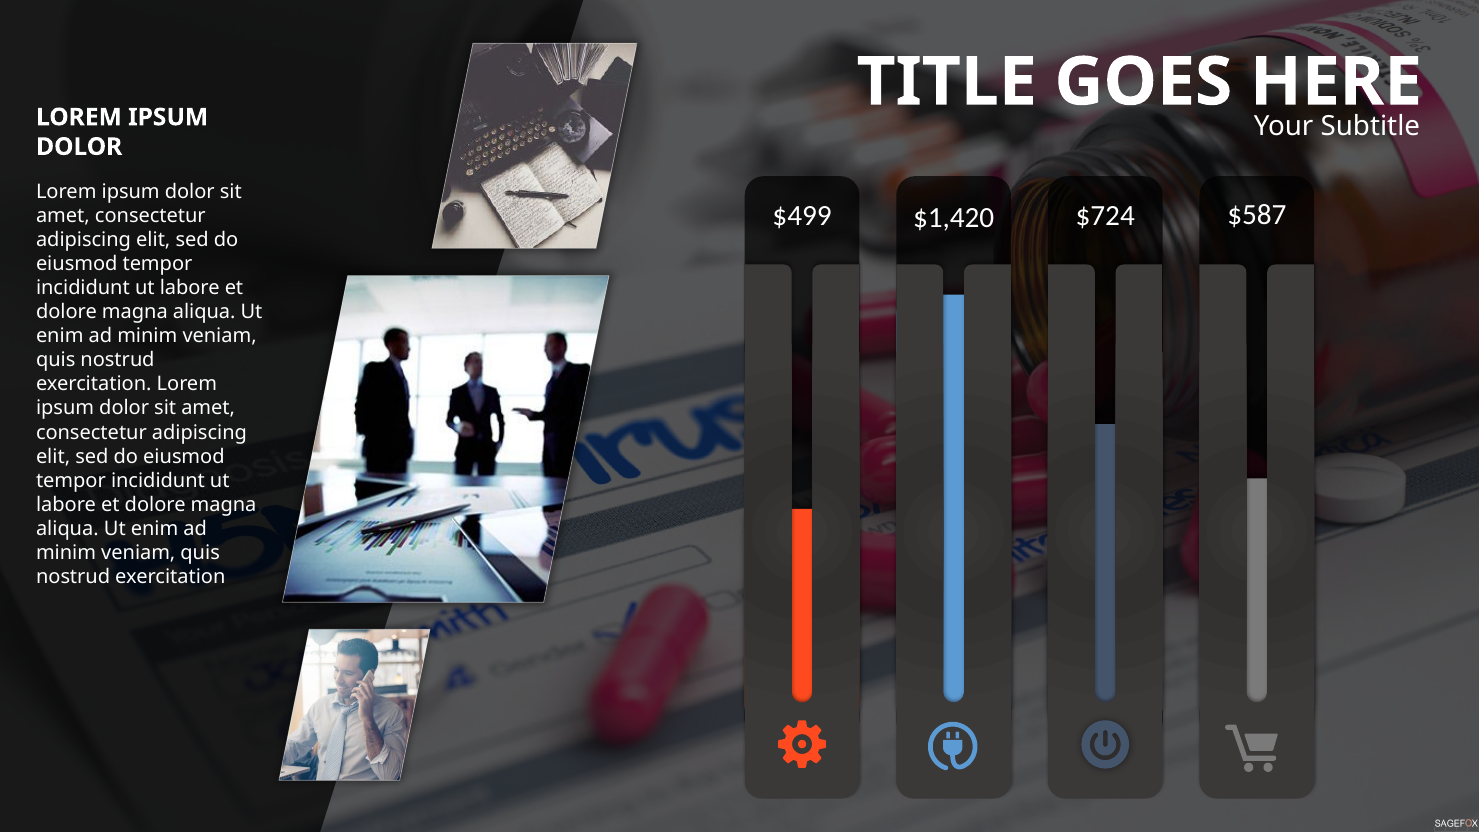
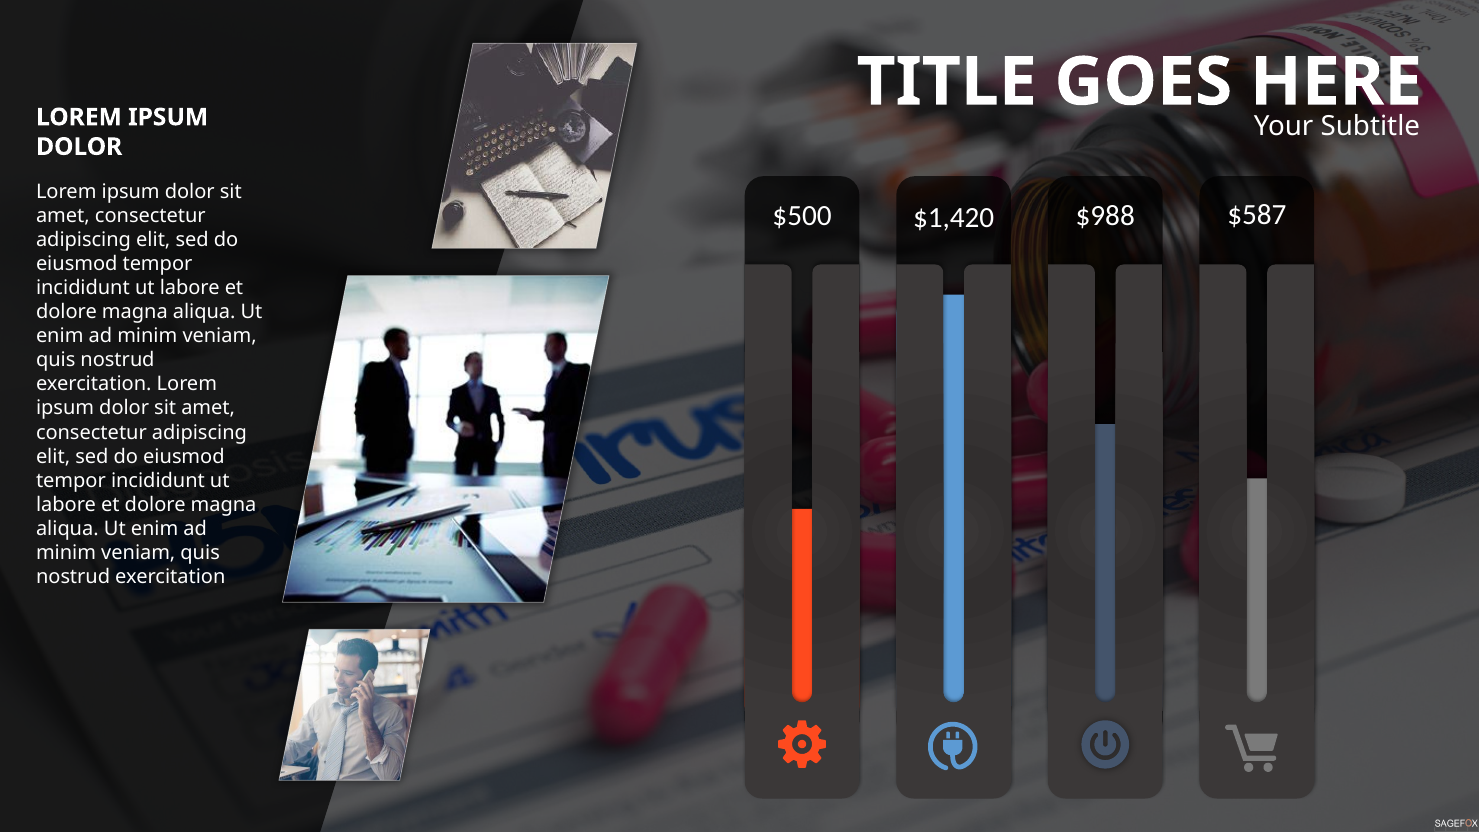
$499: $499 -> $500 (802, 216)
$724: $724 -> $988 (1105, 215)
